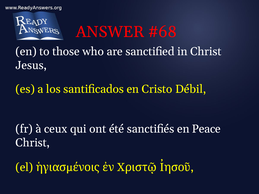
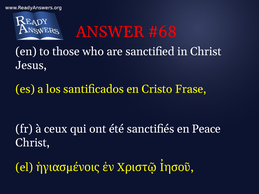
Débil: Débil -> Frase (191, 89)
